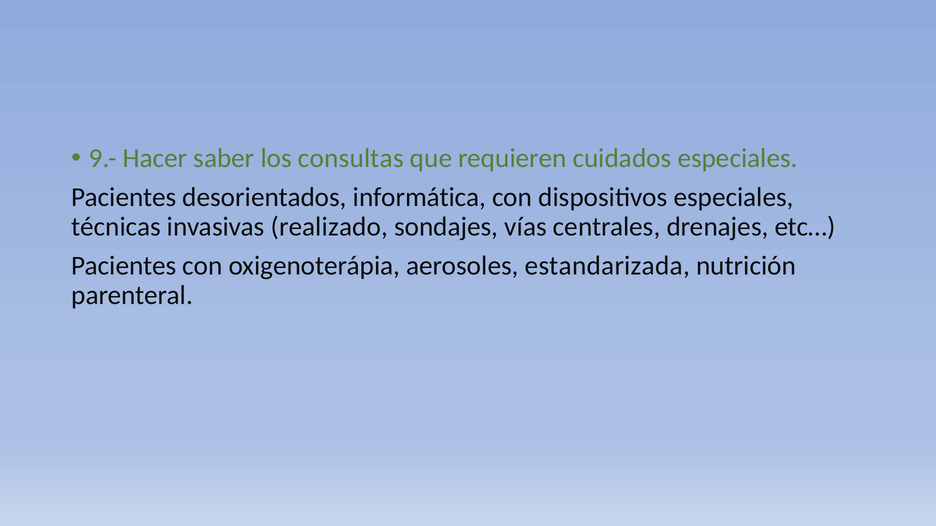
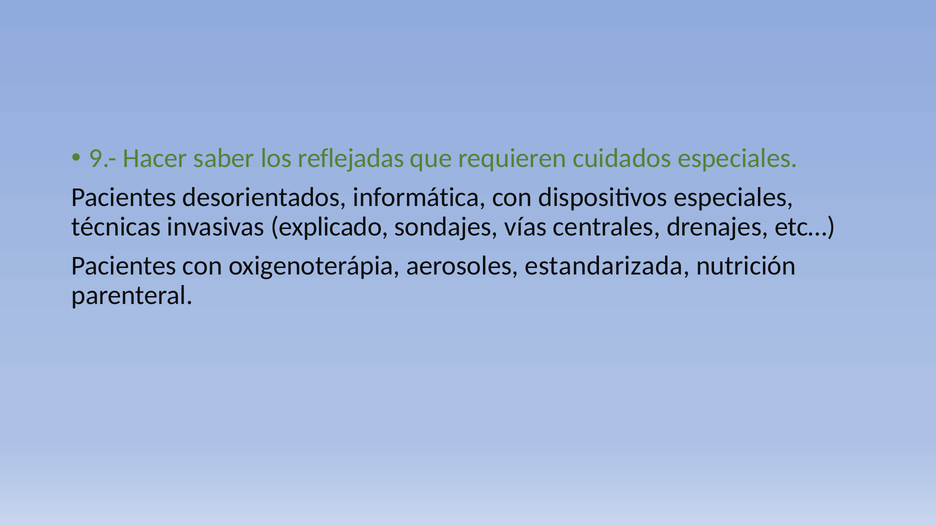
consultas: consultas -> reflejadas (351, 158)
realizado: realizado -> explicado (329, 227)
